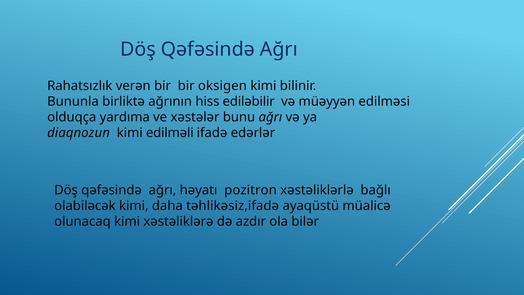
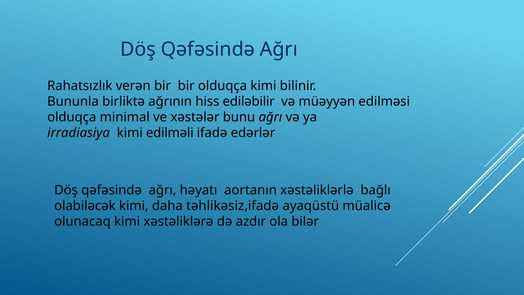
bir oksigen: oksigen -> olduqça (223, 86)
yardıma: yardıma -> minimal (125, 117)
diaqnozun: diaqnozun -> irradiasiya (79, 133)
pozitron: pozitron -> aortanın (251, 190)
